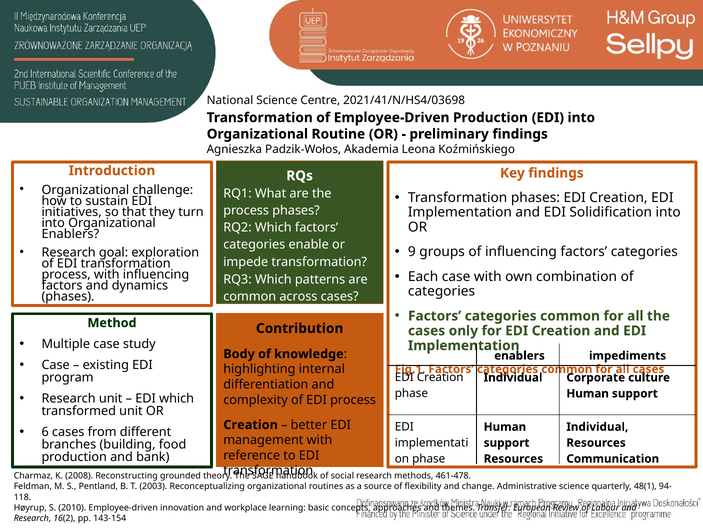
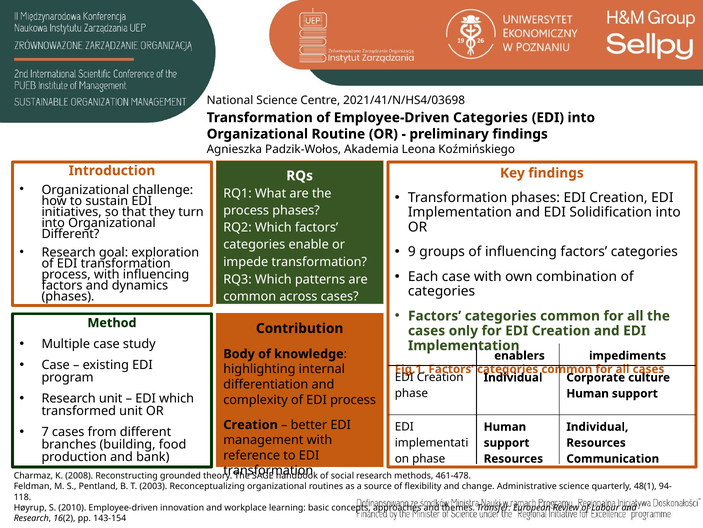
Employee-Driven Production: Production -> Categories (490, 117)
Enablers: Enablers -> Different (70, 234)
6: 6 -> 7 (45, 432)
